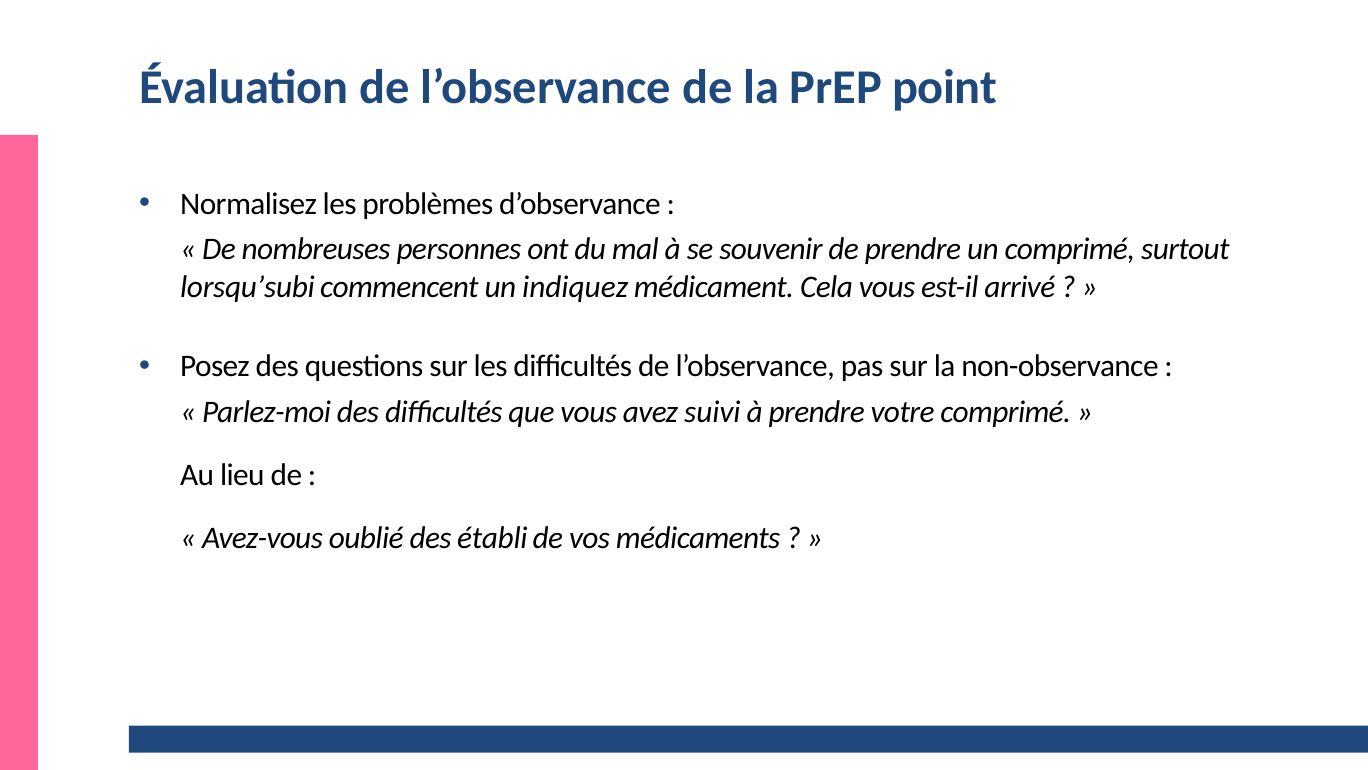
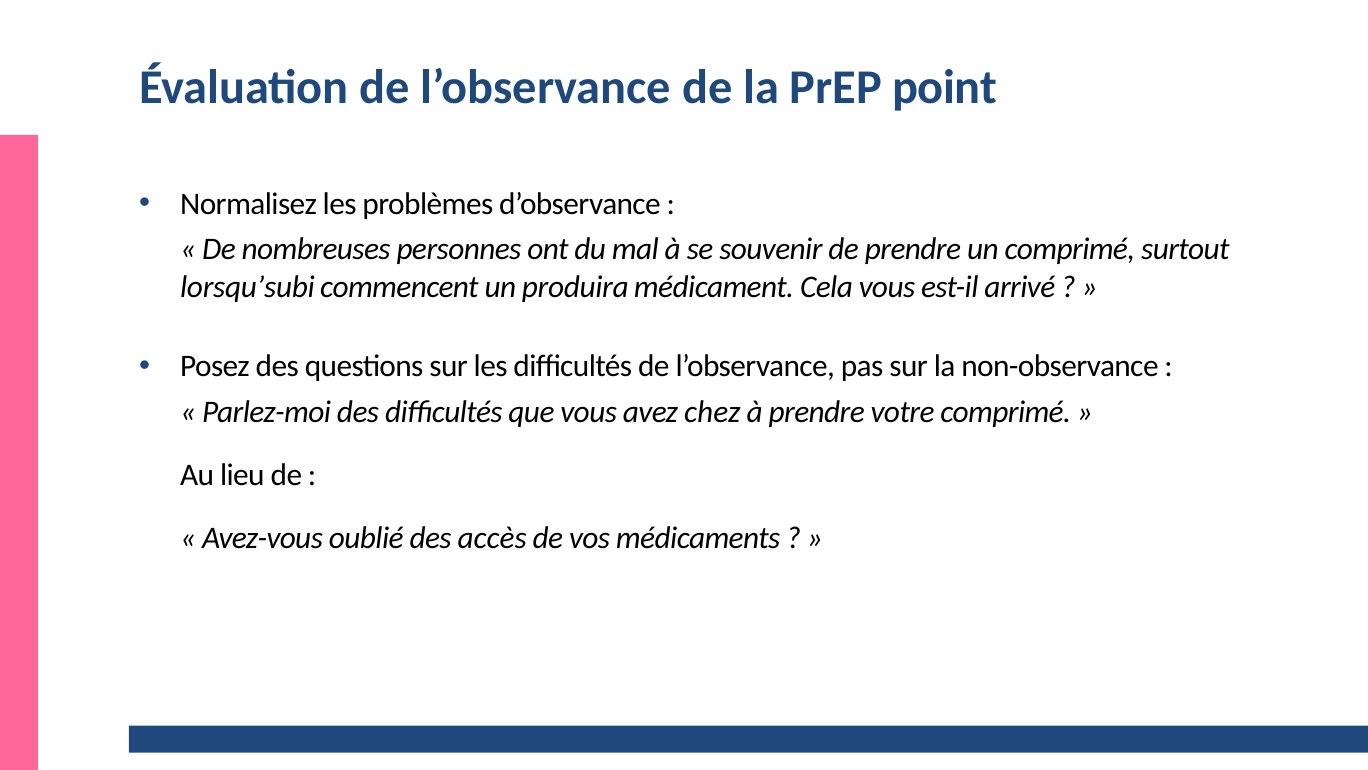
indiquez: indiquez -> produira (575, 286)
suivi: suivi -> chez (712, 412)
établi: établi -> accès (492, 537)
